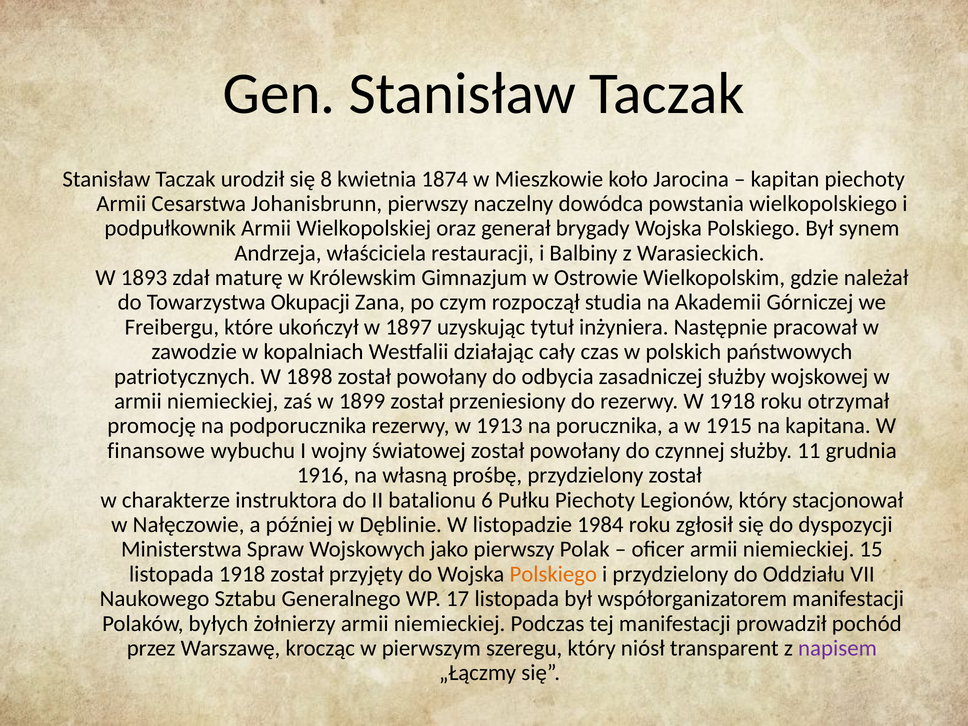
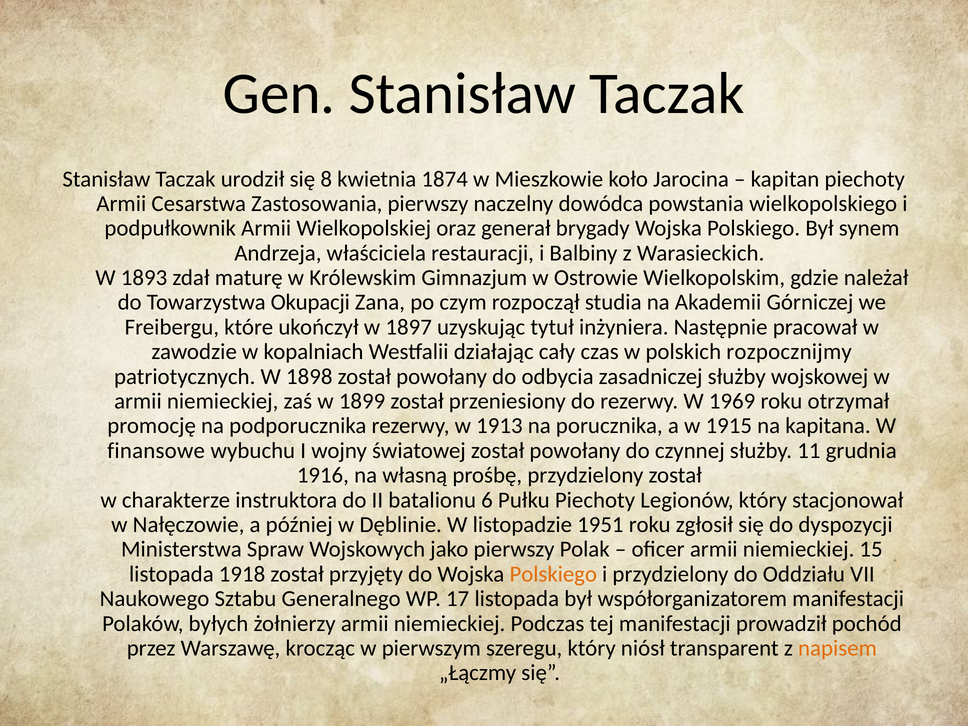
Johanisbrunn: Johanisbrunn -> Zastosowania (317, 204)
państwowych: państwowych -> rozpocznijmy (789, 352)
W 1918: 1918 -> 1969 (732, 401)
1984: 1984 -> 1951 (600, 525)
napisem colour: purple -> orange (838, 648)
